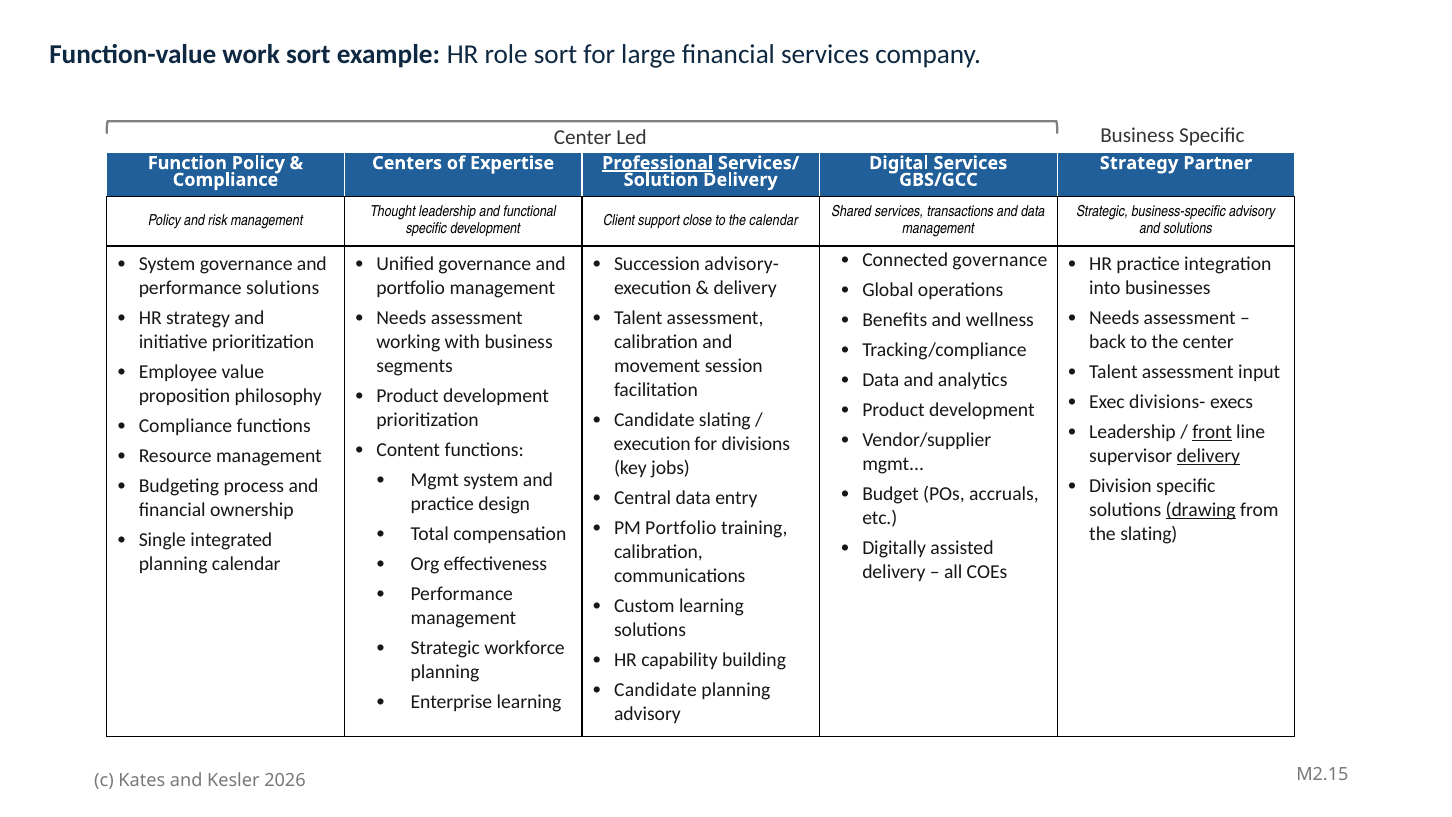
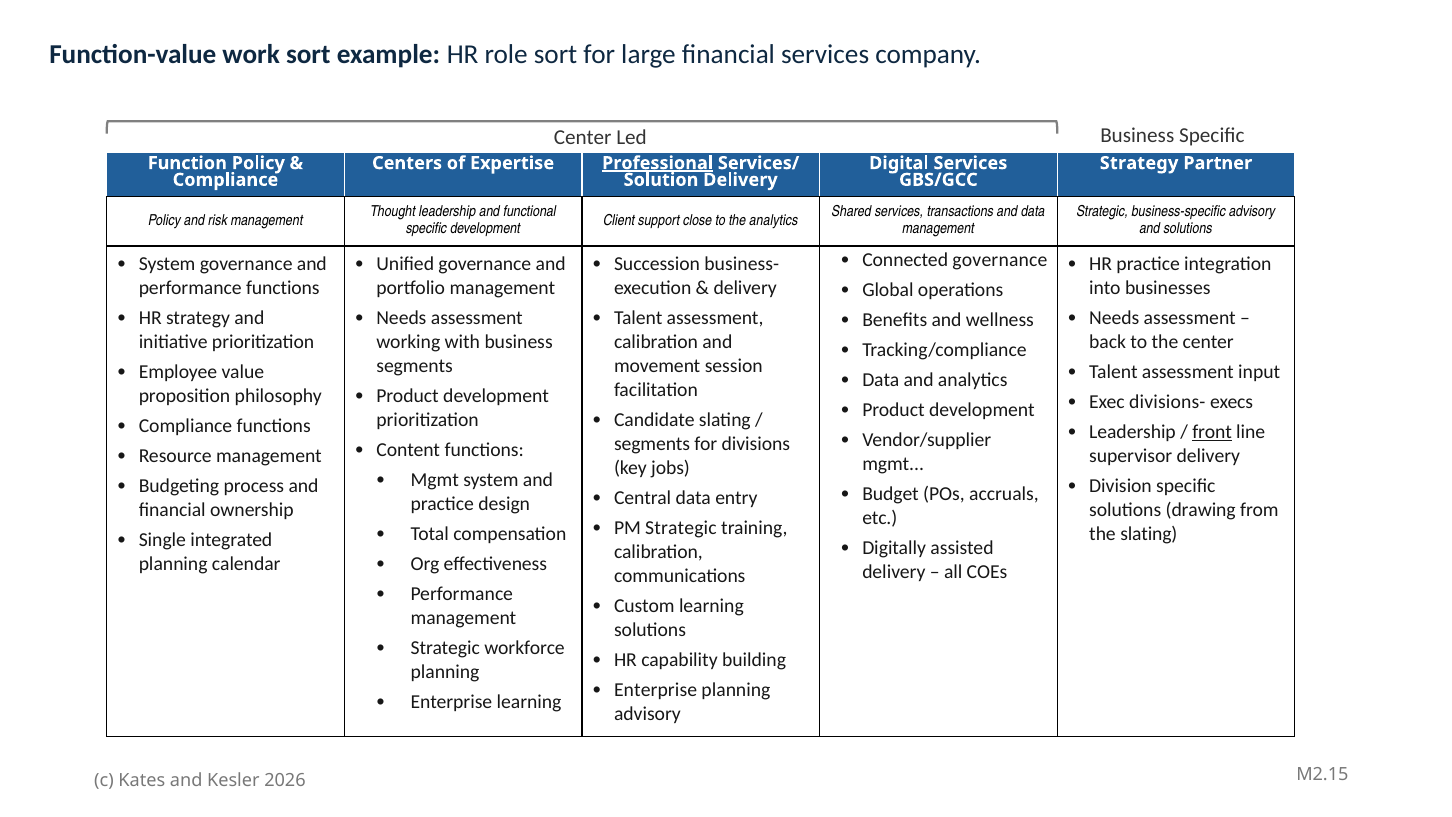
the calendar: calendar -> analytics (774, 220)
advisory-: advisory- -> business- (742, 264)
performance solutions: solutions -> functions (283, 288)
execution: execution -> segments (652, 444)
delivery underline: present -> none (1208, 456)
drawing underline: present -> none (1201, 510)
PM Portfolio: Portfolio -> Strategic (681, 528)
Candidate: Candidate -> Enterprise (656, 689)
